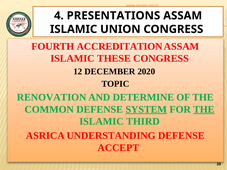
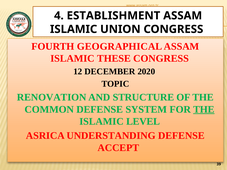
PRESENTATIONS: PRESENTATIONS -> ESTABLISHMENT (113, 16)
ACCREDITATION: ACCREDITATION -> GEOGRAPHICAL (120, 46)
DETERMINE: DETERMINE -> STRUCTURE (143, 97)
SYSTEM underline: present -> none (146, 110)
THIRD: THIRD -> LEVEL (143, 122)
